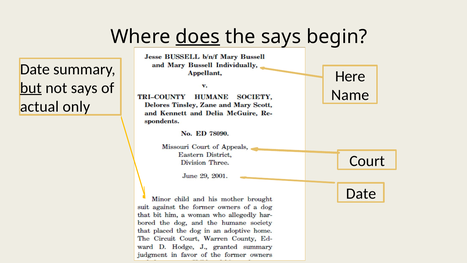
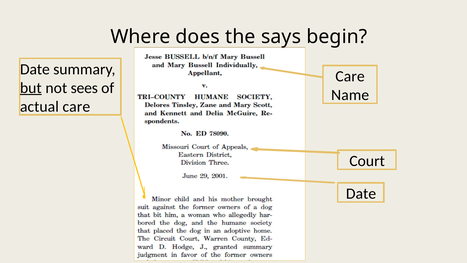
does underline: present -> none (198, 37)
Here: Here -> Care (350, 76)
not says: says -> sees (84, 88)
actual only: only -> care (76, 106)
